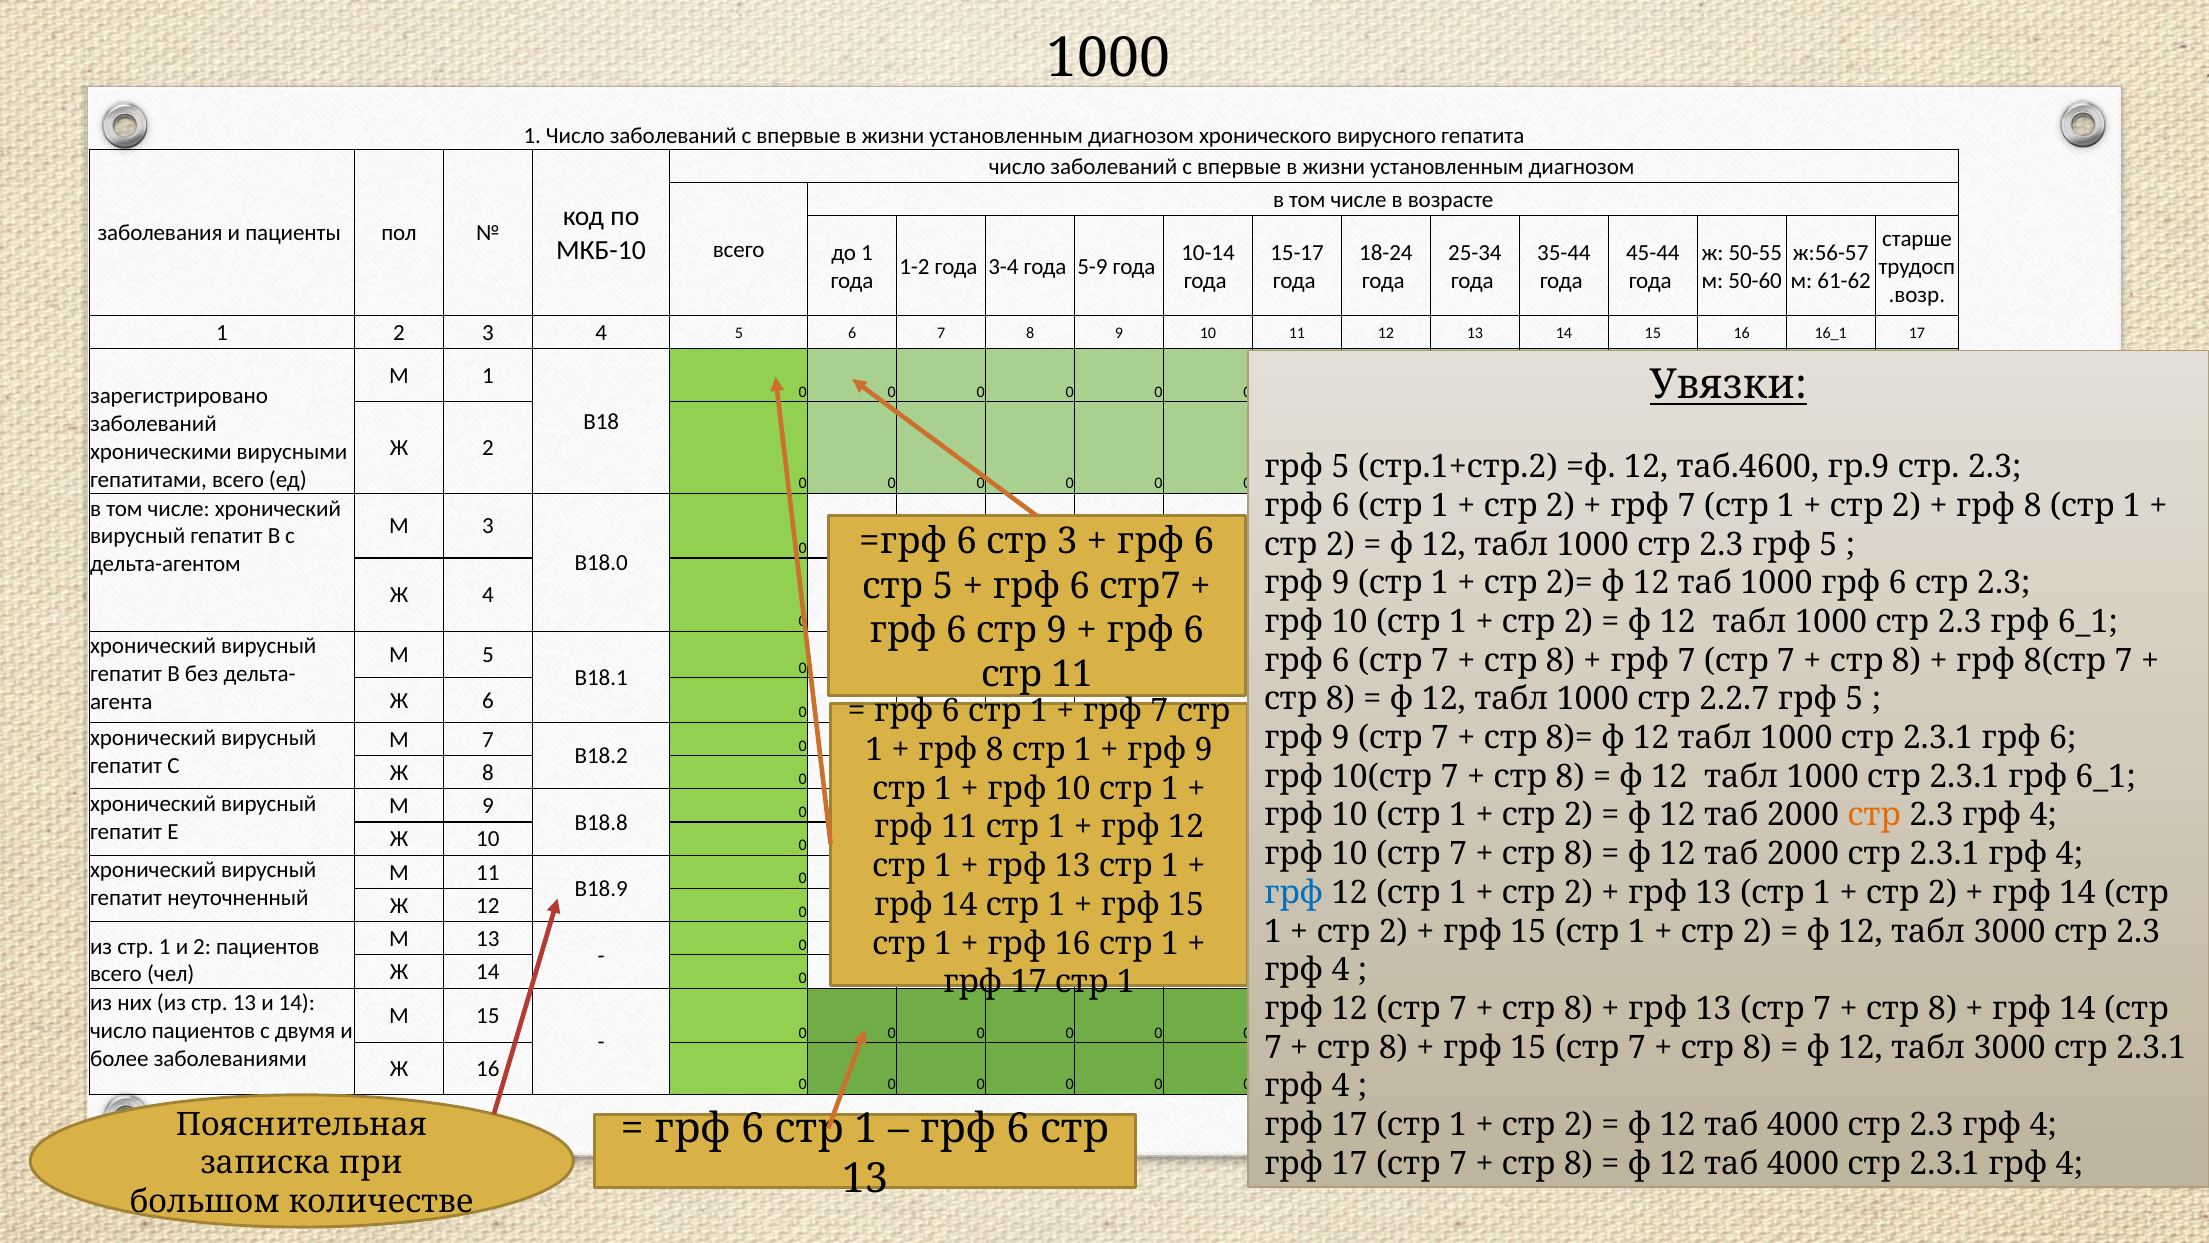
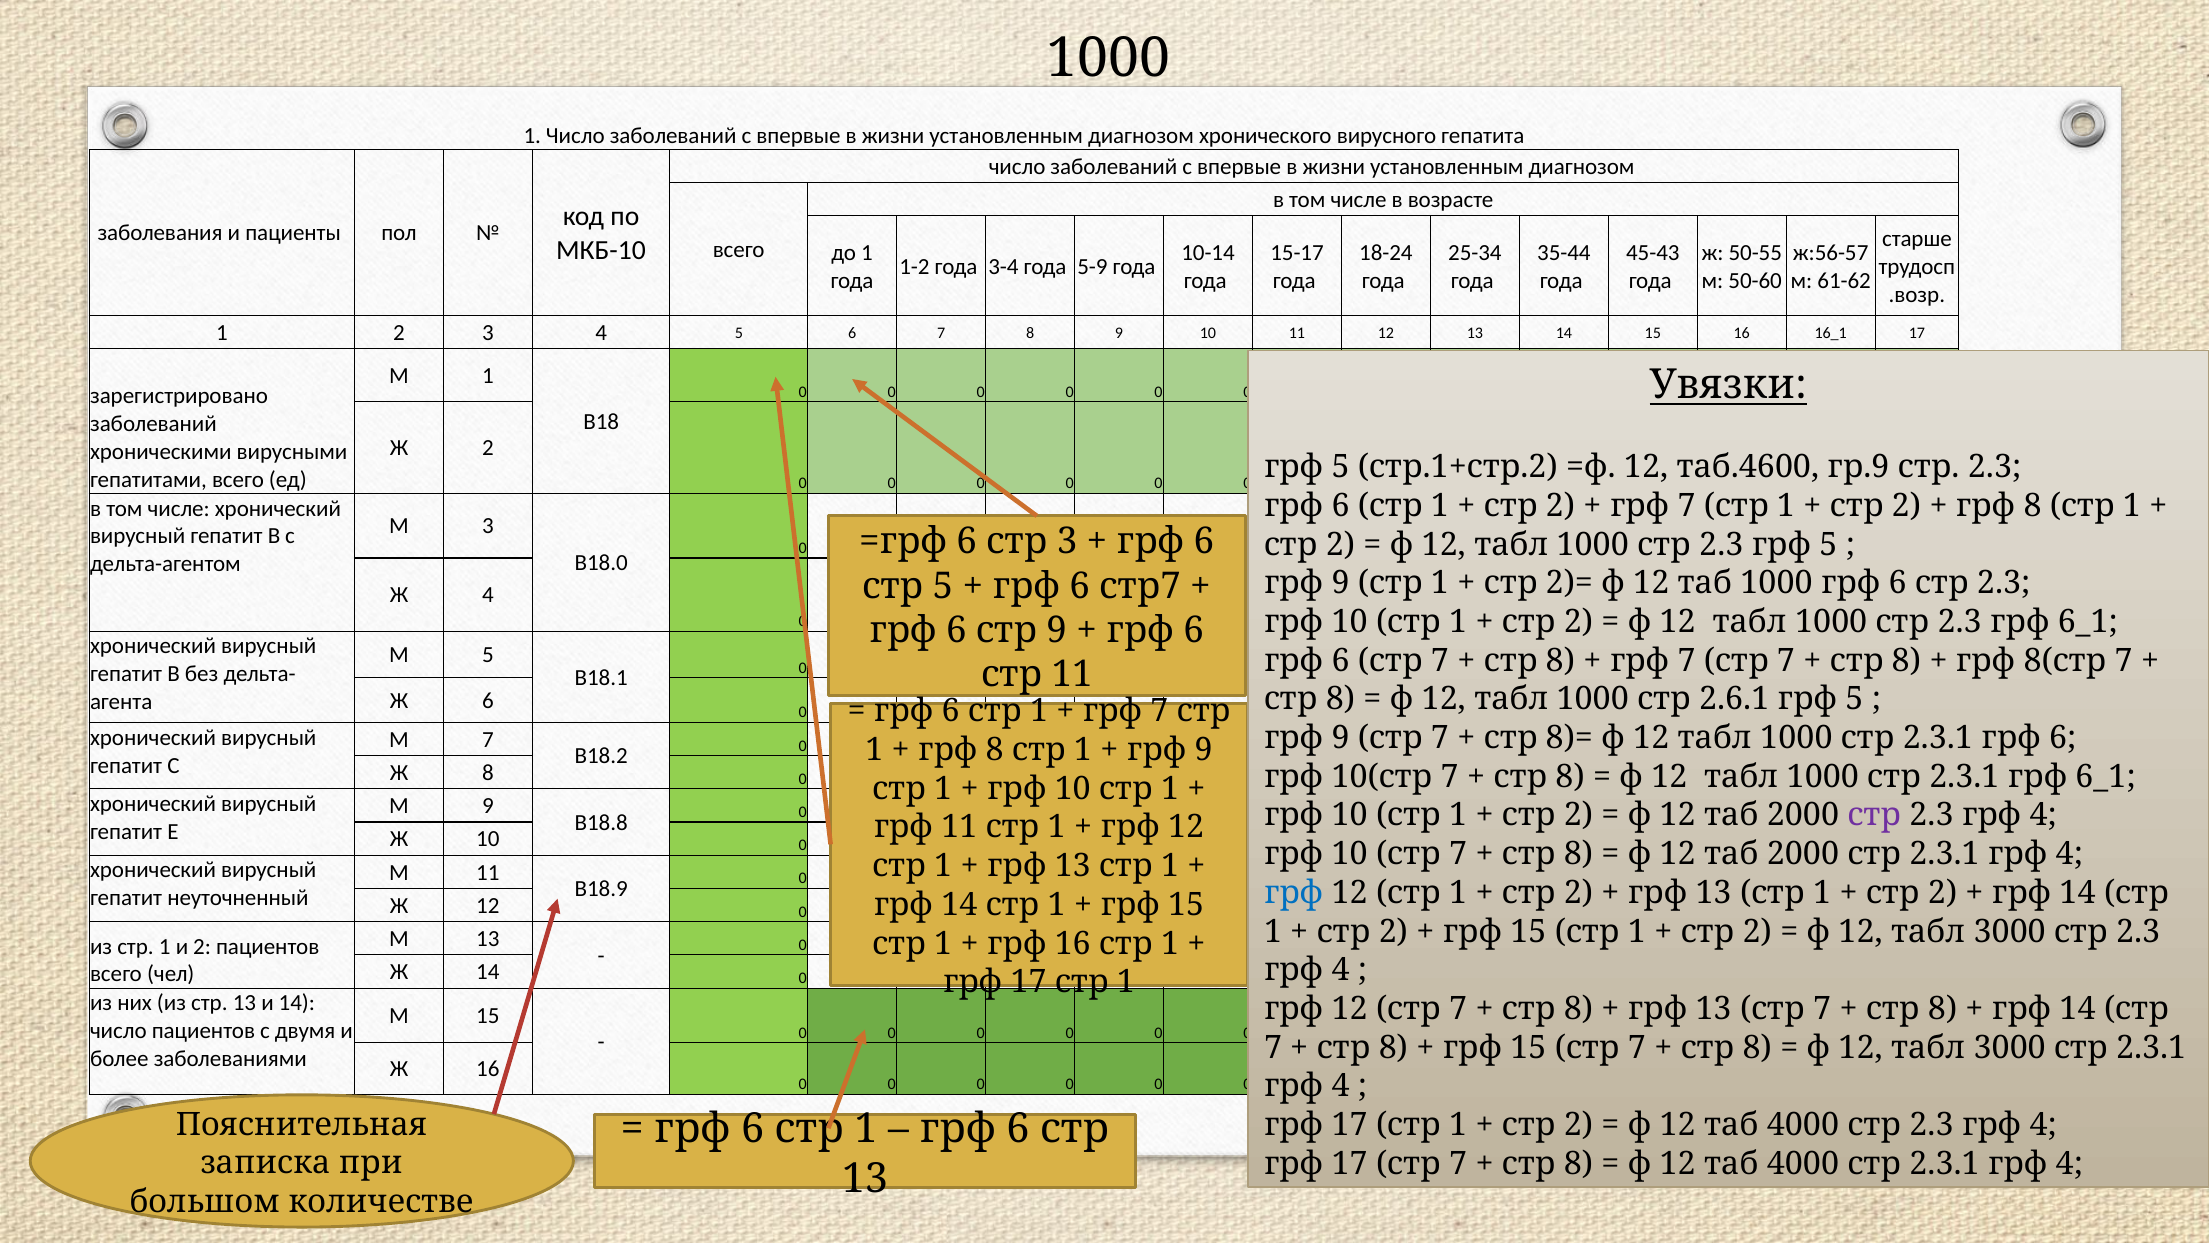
45-44: 45-44 -> 45-43 (1653, 252)
2.2.7: 2.2.7 -> 2.6.1 (1734, 699)
стр colour: orange -> purple (1874, 815)
